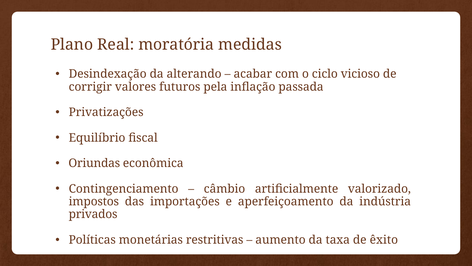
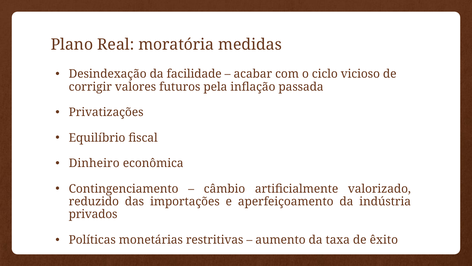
alterando: alterando -> facilidade (194, 74)
Oriundas: Oriundas -> Dinheiro (94, 163)
impostos: impostos -> reduzido (94, 201)
